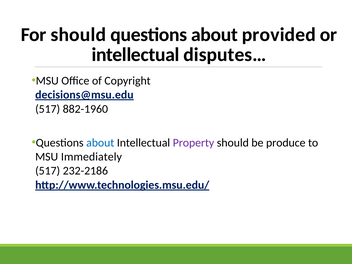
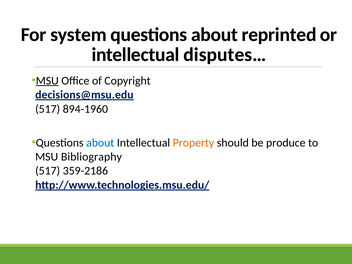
For should: should -> system (79, 35)
provided: provided -> reprinted (279, 35)
MSU underline: none -> present (47, 81)
882-1960: 882-1960 -> 894-1960 (85, 109)
Property colour: purple -> orange (193, 143)
Immediately: Immediately -> Bibliography (91, 157)
232-2186: 232-2186 -> 359-2186 (85, 171)
